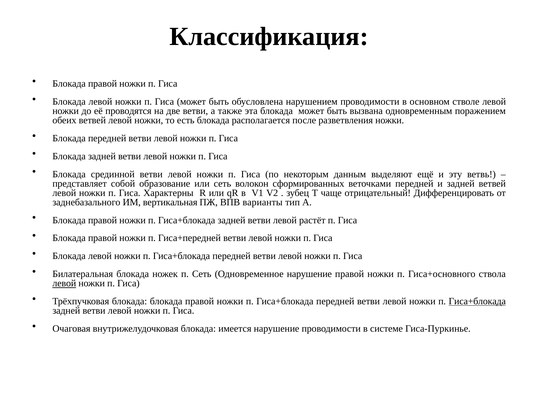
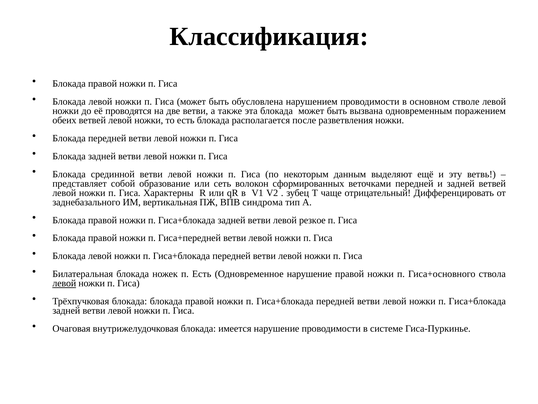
варианты: варианты -> синдрома (263, 202)
растёт: растёт -> резкое (312, 220)
п Сеть: Сеть -> Есть (202, 274)
Гиса+блокада underline: present -> none (477, 301)
